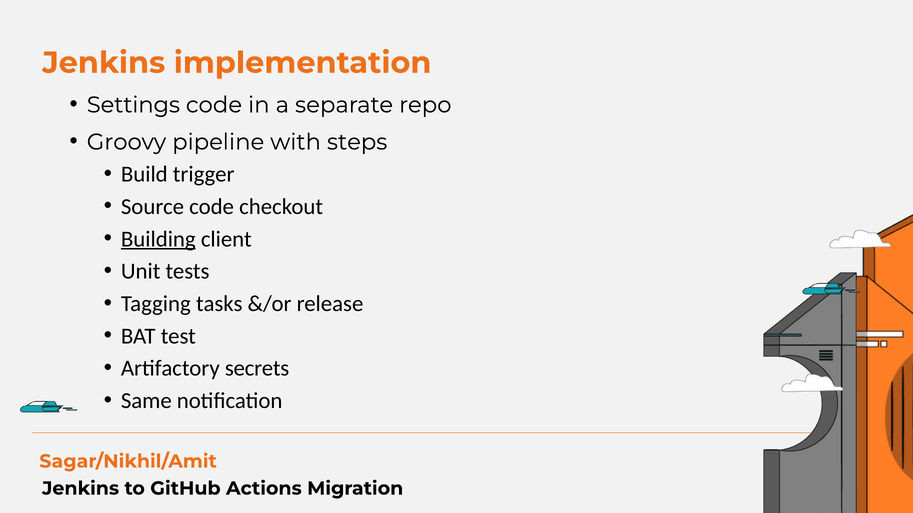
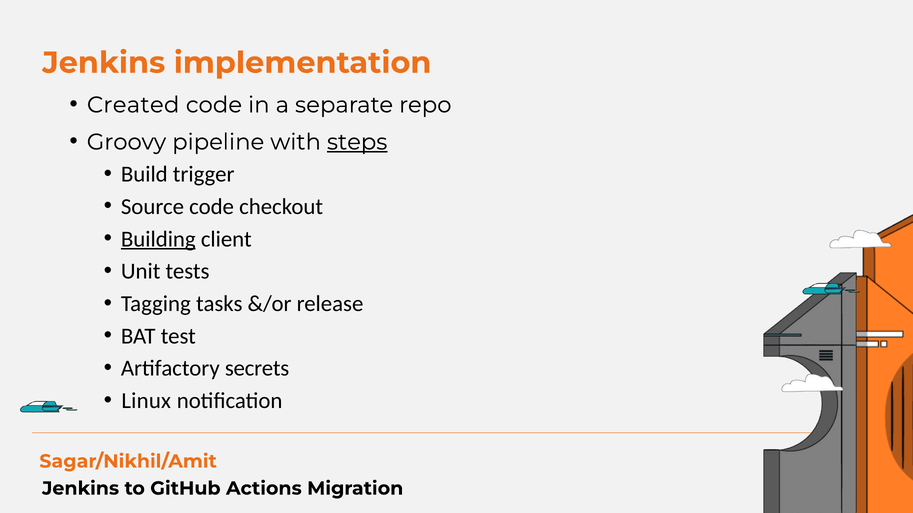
Settings: Settings -> Created (133, 105)
steps underline: none -> present (357, 142)
Same: Same -> Linux (146, 401)
